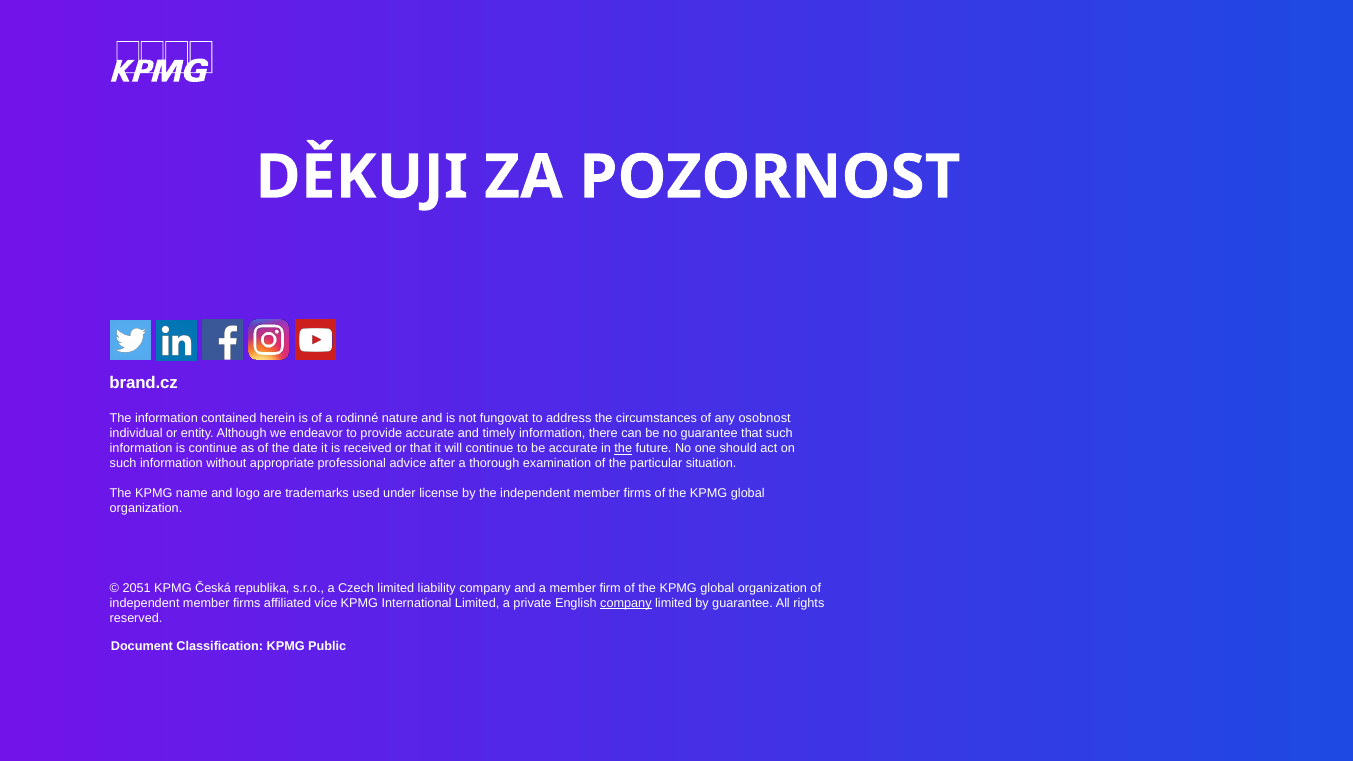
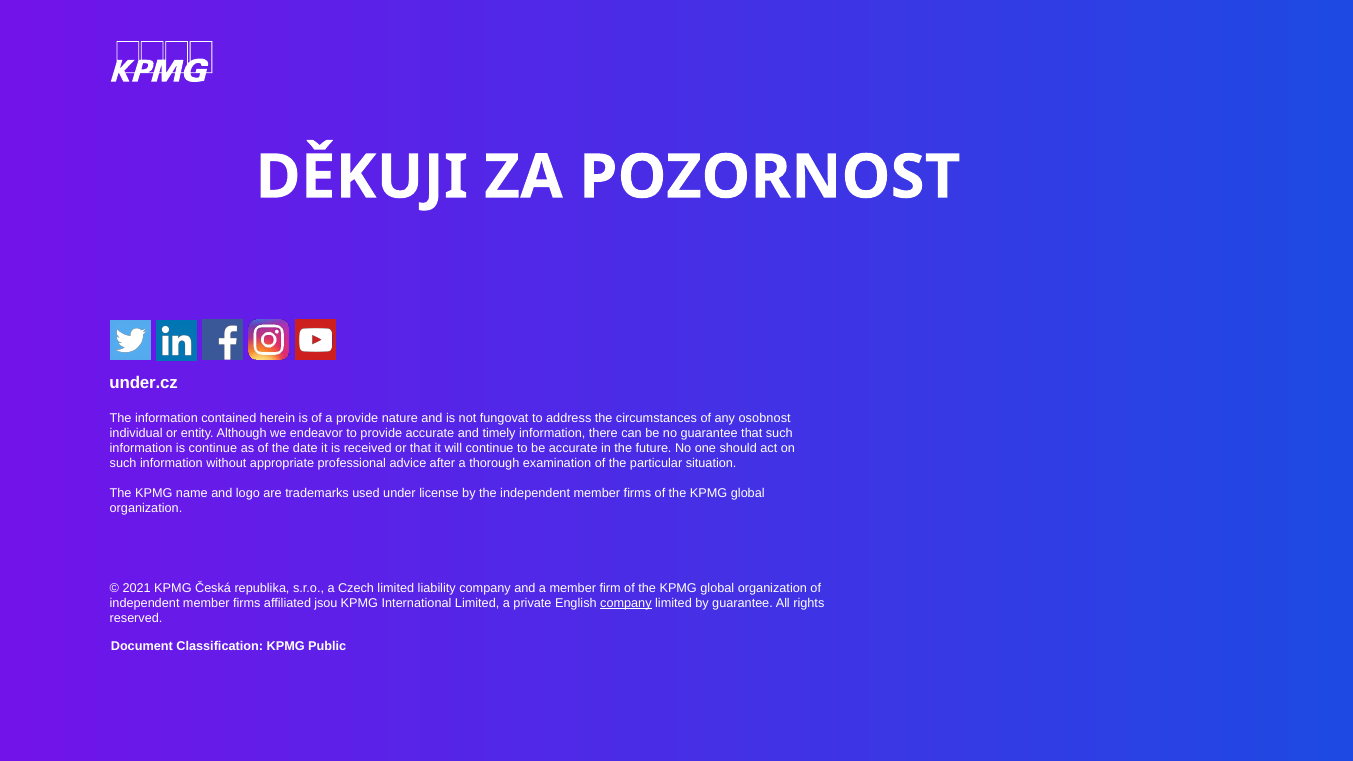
brand.cz: brand.cz -> under.cz (144, 383)
a rodinné: rodinné -> provide (357, 418)
the underline: present -> none (623, 449)
2051: 2051 -> 2021 (137, 588)
více: více -> jsou (326, 603)
